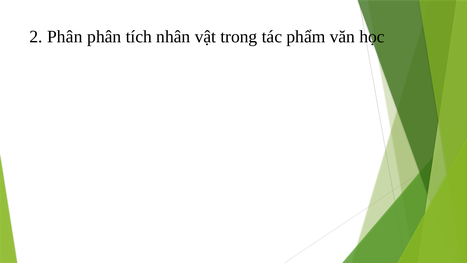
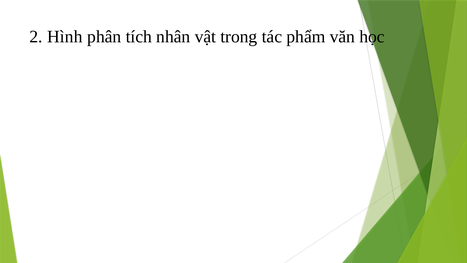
2 Phân: Phân -> Hình (65, 37)
